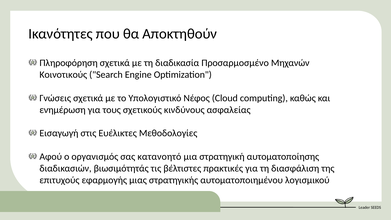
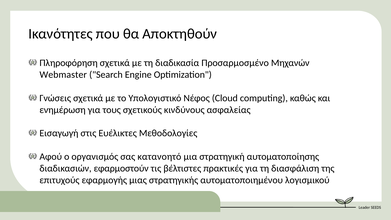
Κοινοτικούς: Κοινοτικούς -> Webmaster (63, 75)
βιωσιμότητάς: βιωσιμότητάς -> εφαρμοστούν (121, 168)
